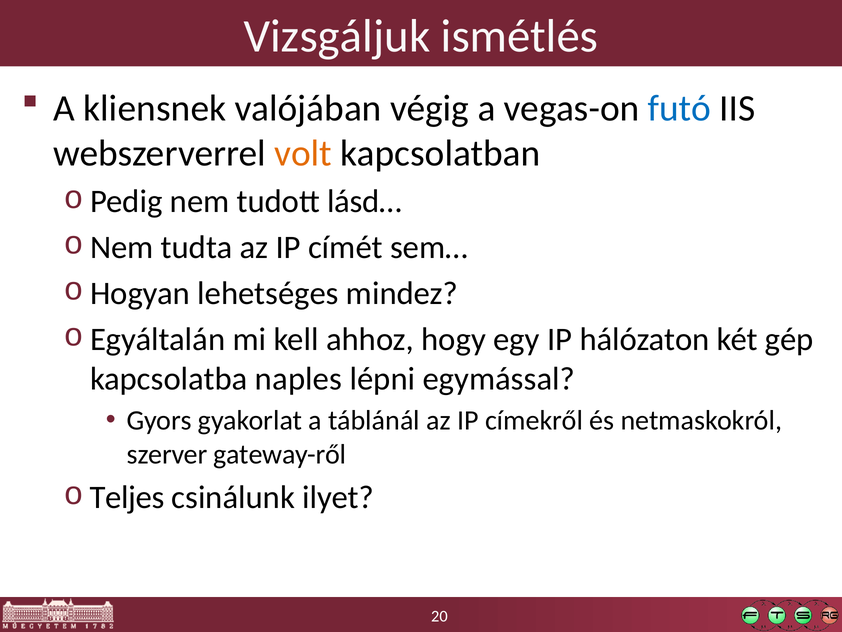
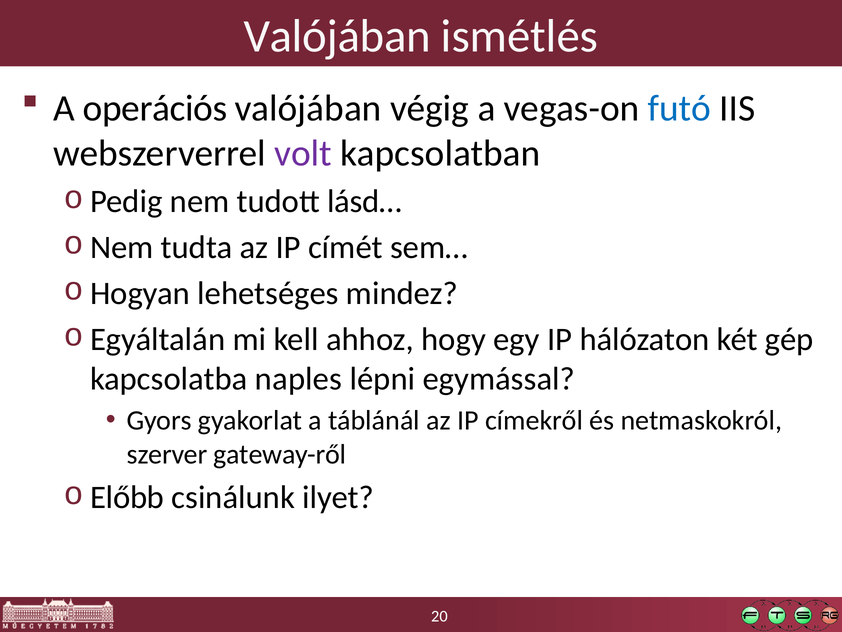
Vizsgáljuk: Vizsgáljuk -> Valójában (337, 36)
kliensnek: kliensnek -> operációs (155, 108)
volt colour: orange -> purple (303, 153)
Teljes: Teljes -> Előbb (127, 497)
